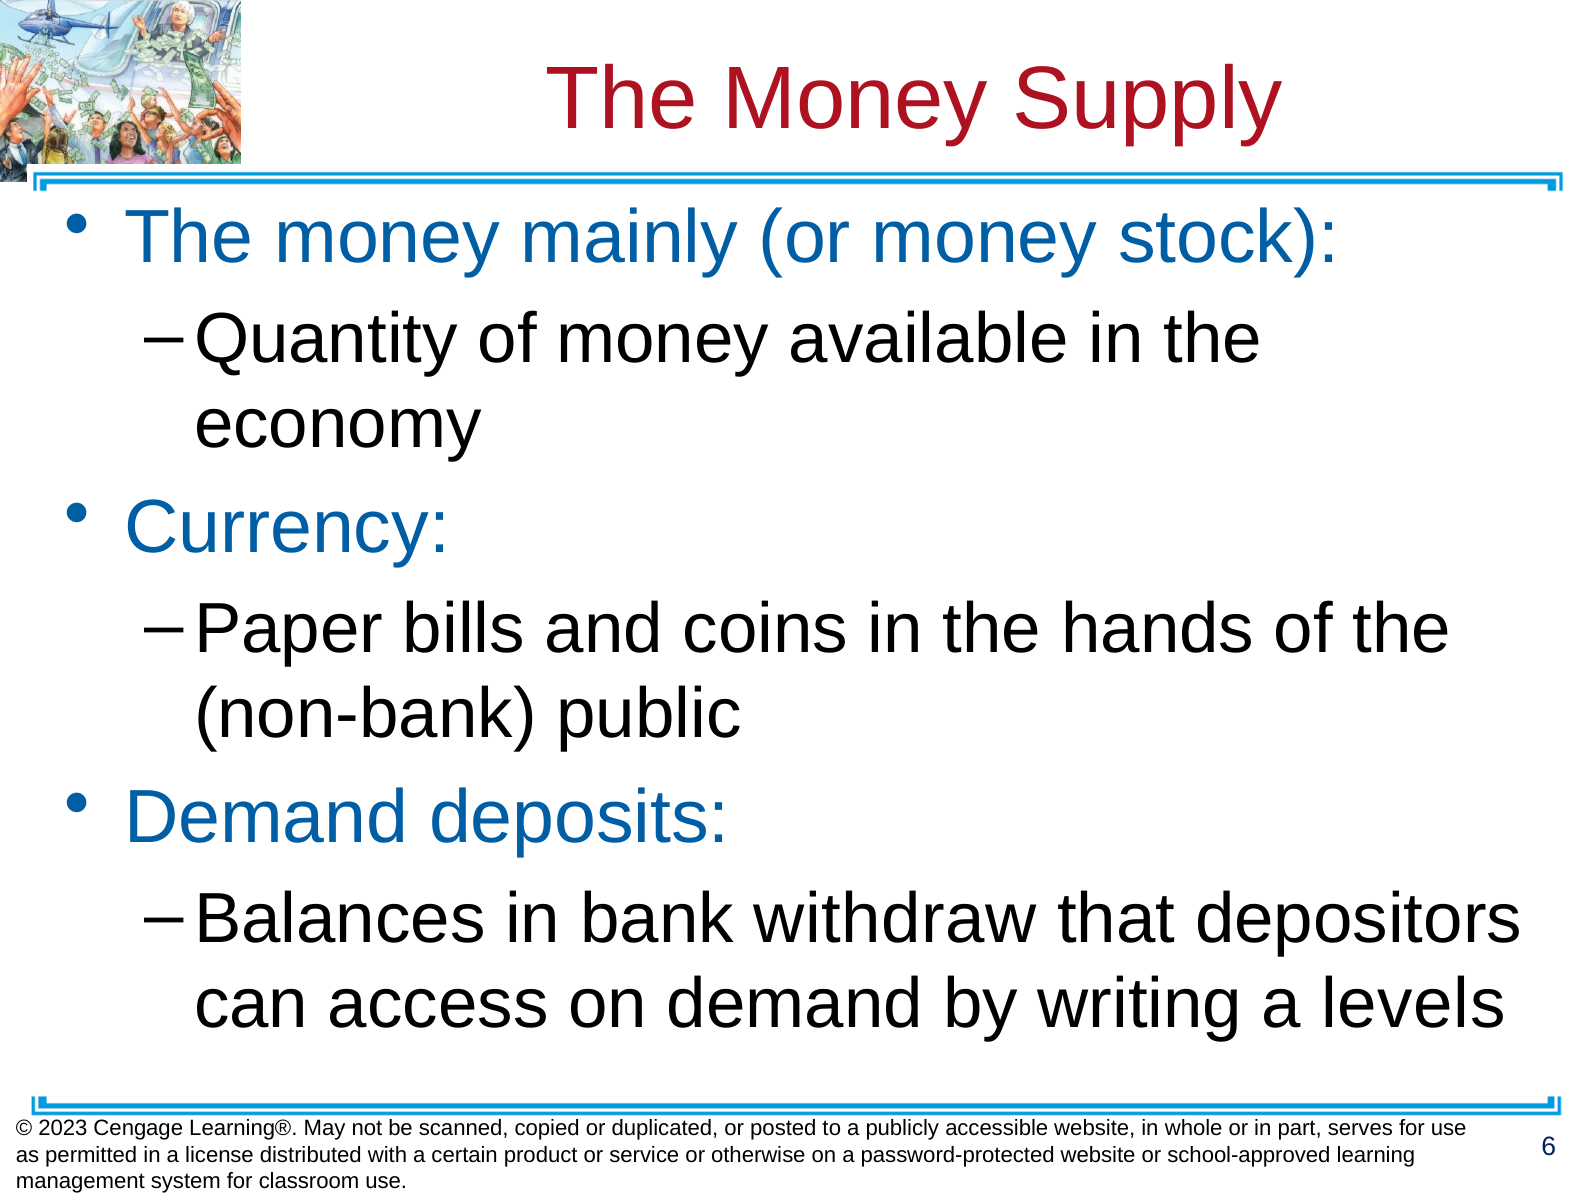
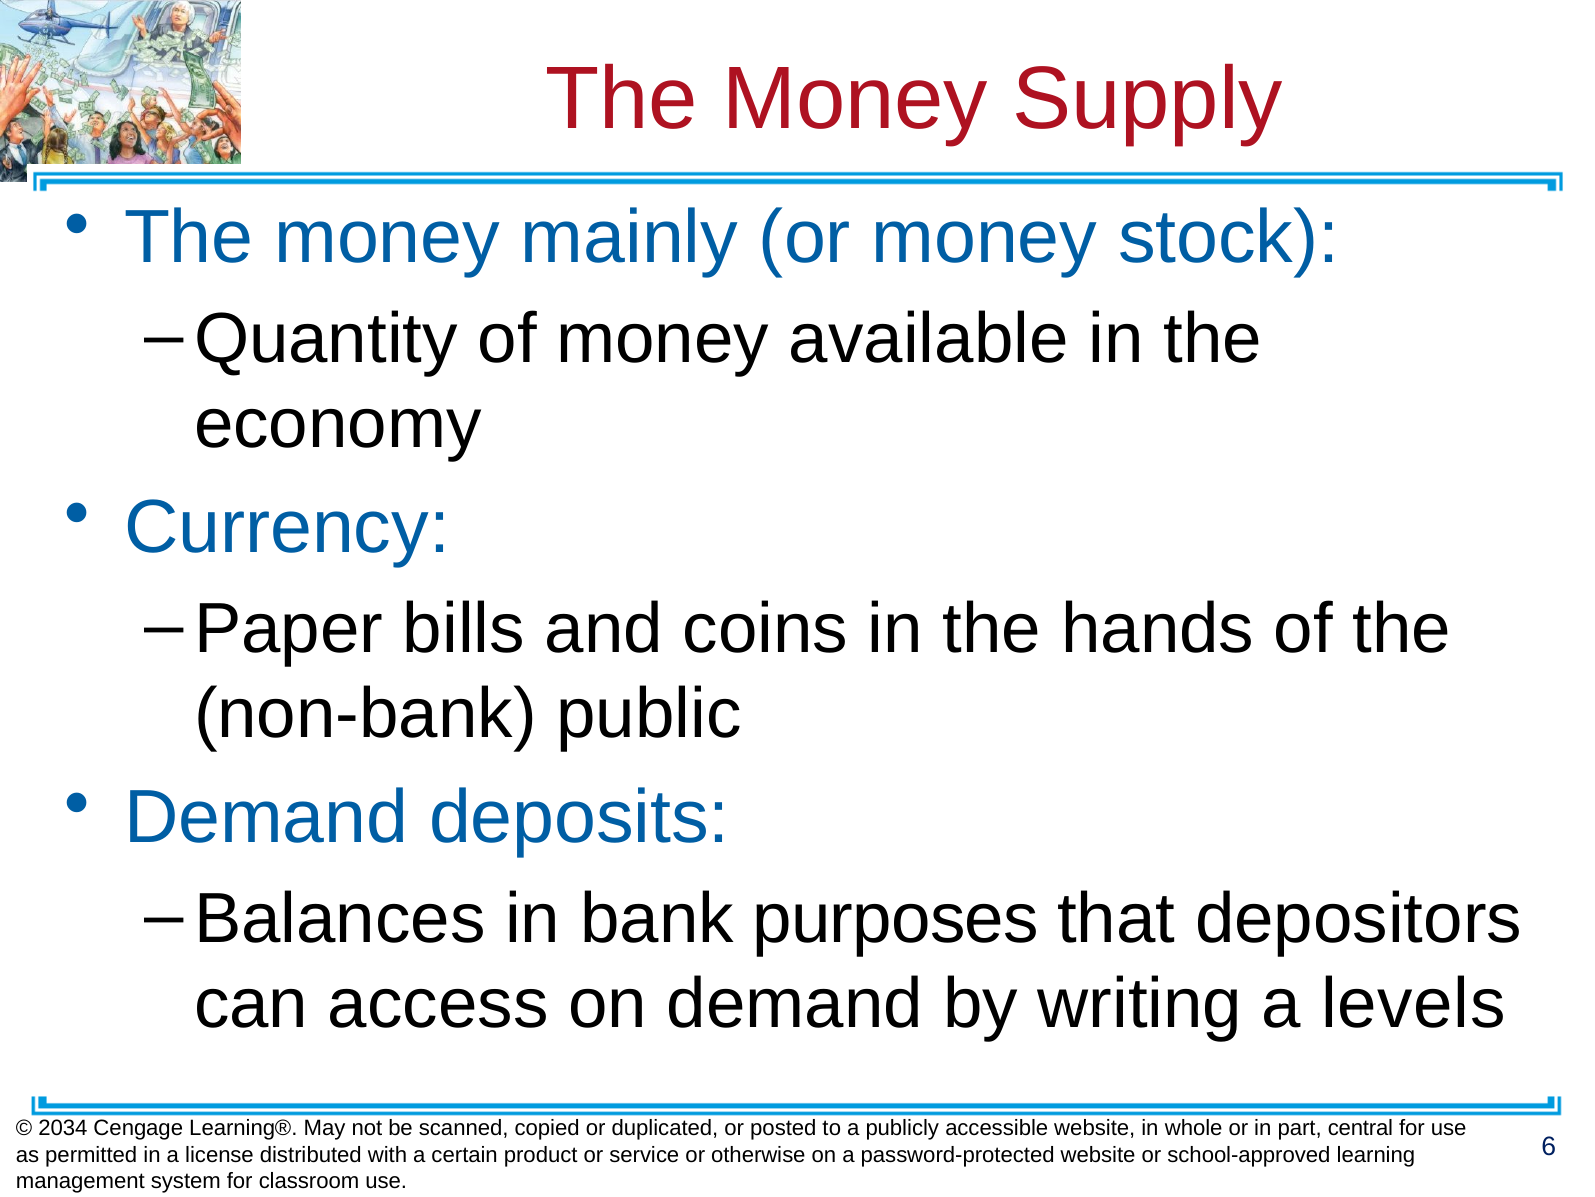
withdraw: withdraw -> purposes (896, 919)
2023: 2023 -> 2034 (63, 1128)
serves: serves -> central (1360, 1128)
